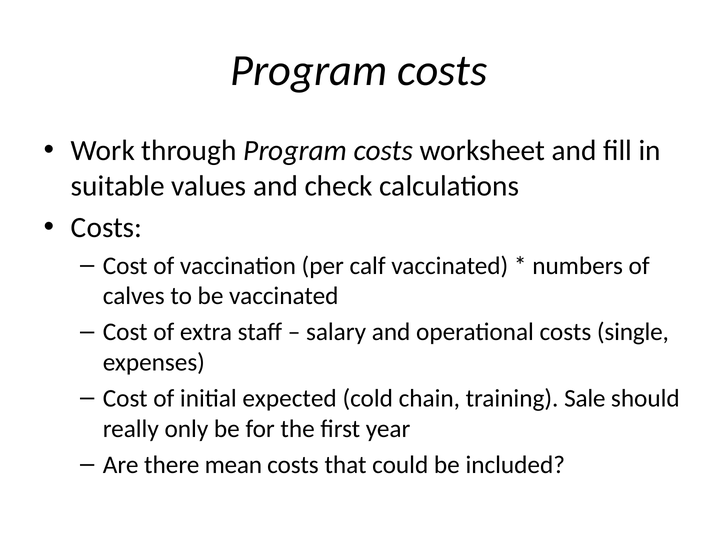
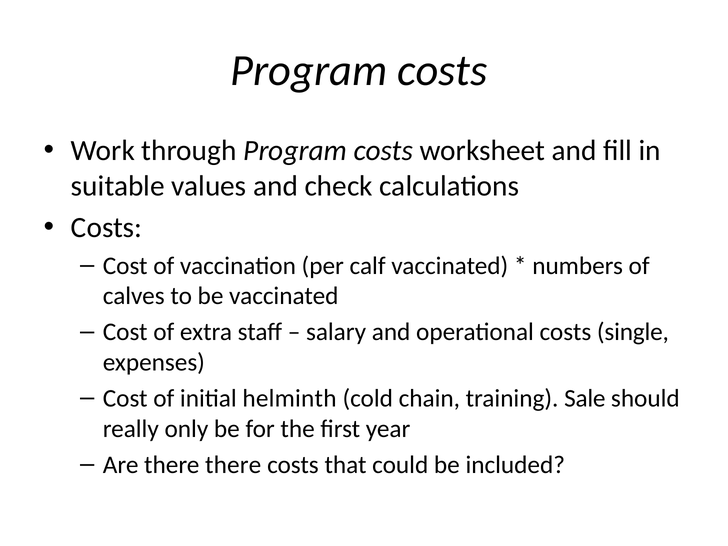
expected: expected -> helminth (289, 398)
there mean: mean -> there (233, 465)
